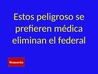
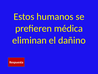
peligroso: peligroso -> humanos (55, 17)
federal: federal -> dañino (72, 40)
